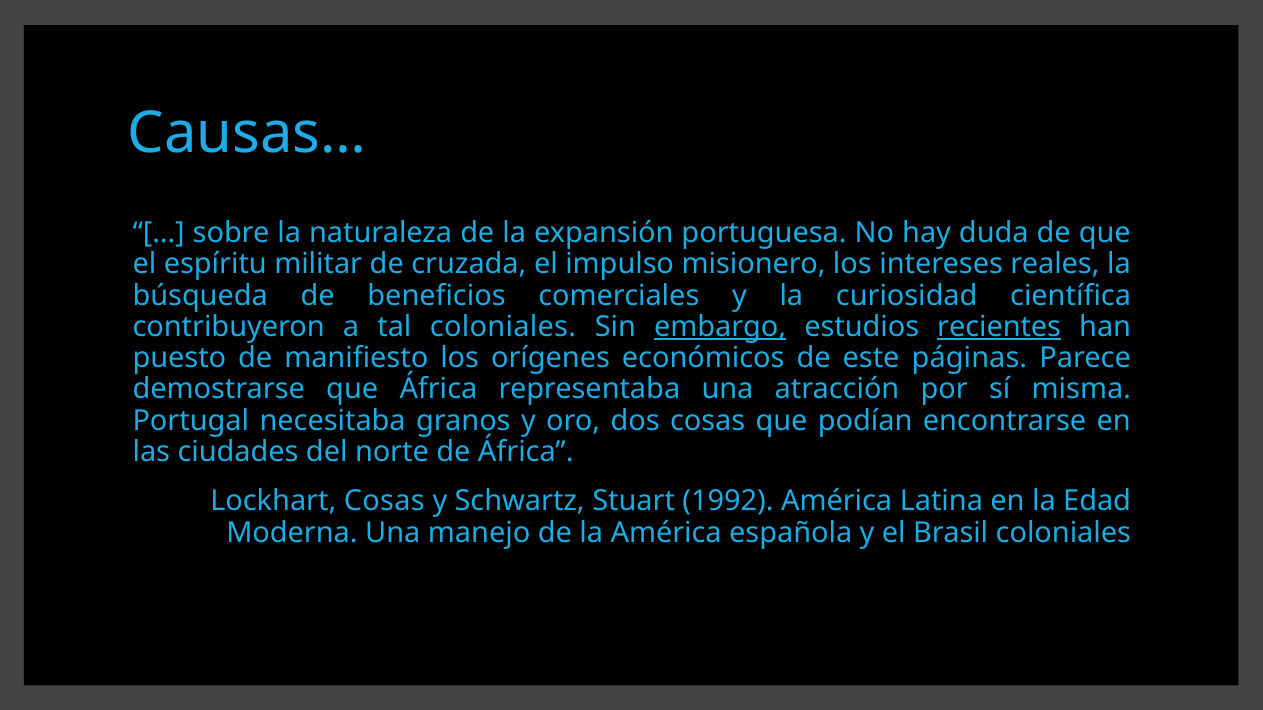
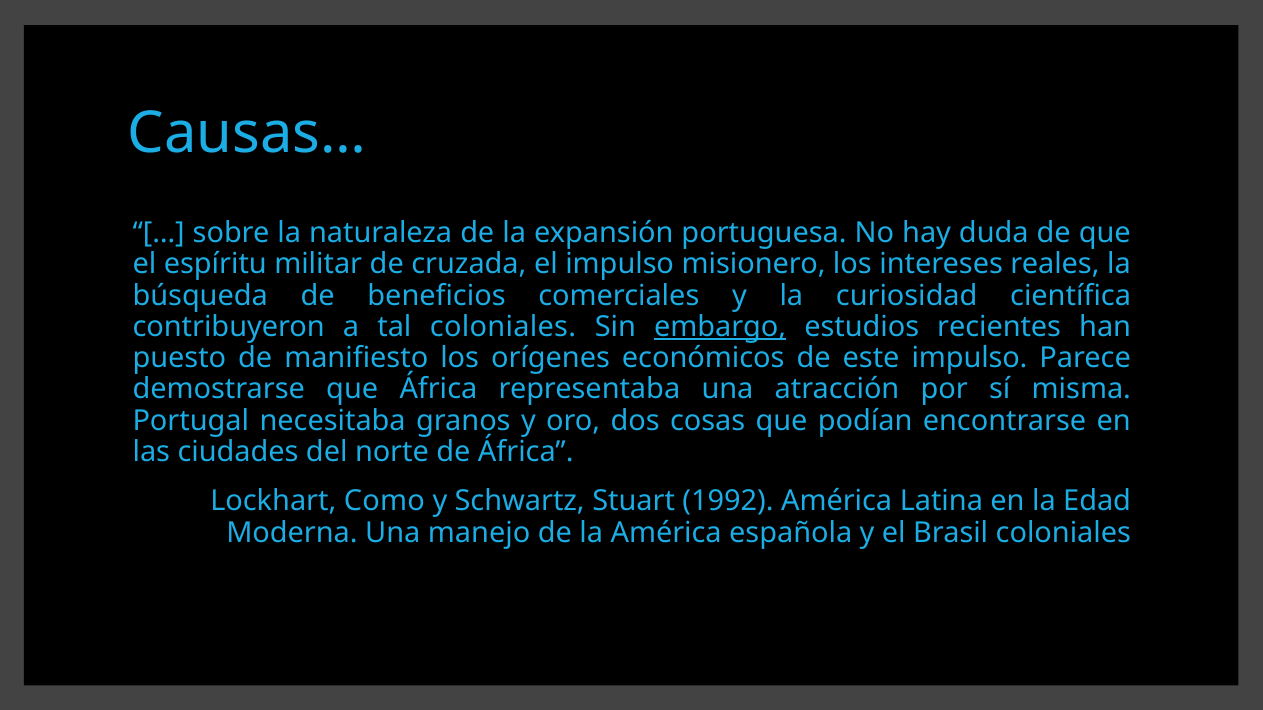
recientes underline: present -> none (999, 327)
este páginas: páginas -> impulso (970, 358)
Lockhart Cosas: Cosas -> Como (384, 502)
